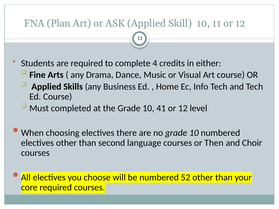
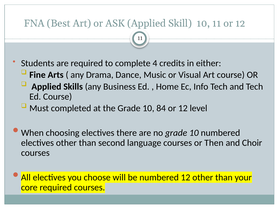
Plan: Plan -> Best (59, 23)
41: 41 -> 84 (161, 108)
numbered 52: 52 -> 12 (186, 178)
